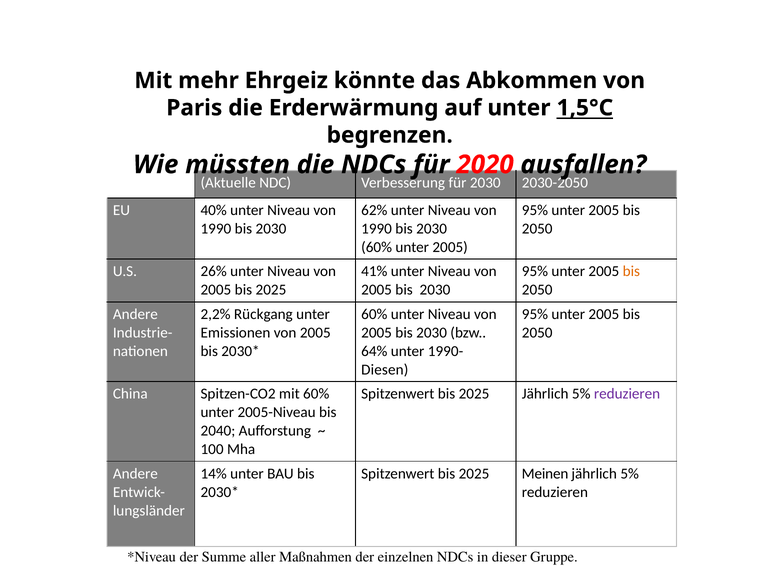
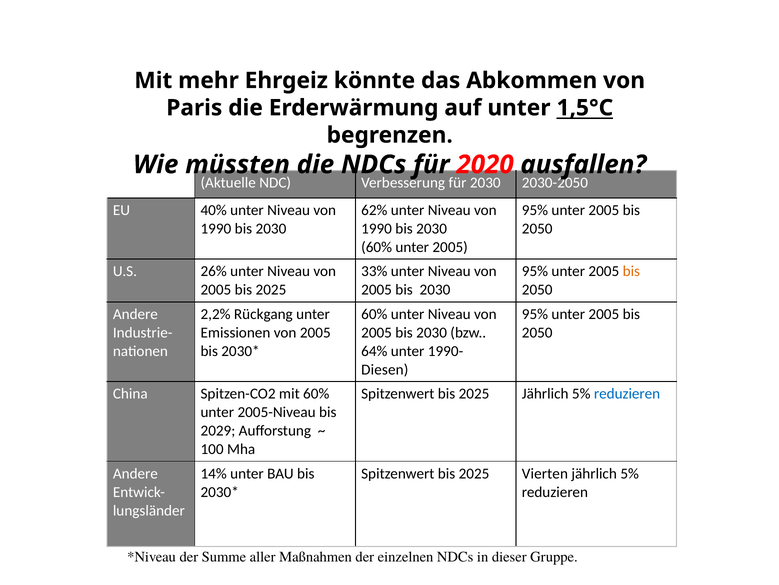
41%: 41% -> 33% (374, 271)
reduzieren colour: purple -> blue (627, 393)
2040: 2040 -> 2029 (218, 430)
Meinen: Meinen -> Vierten (545, 473)
